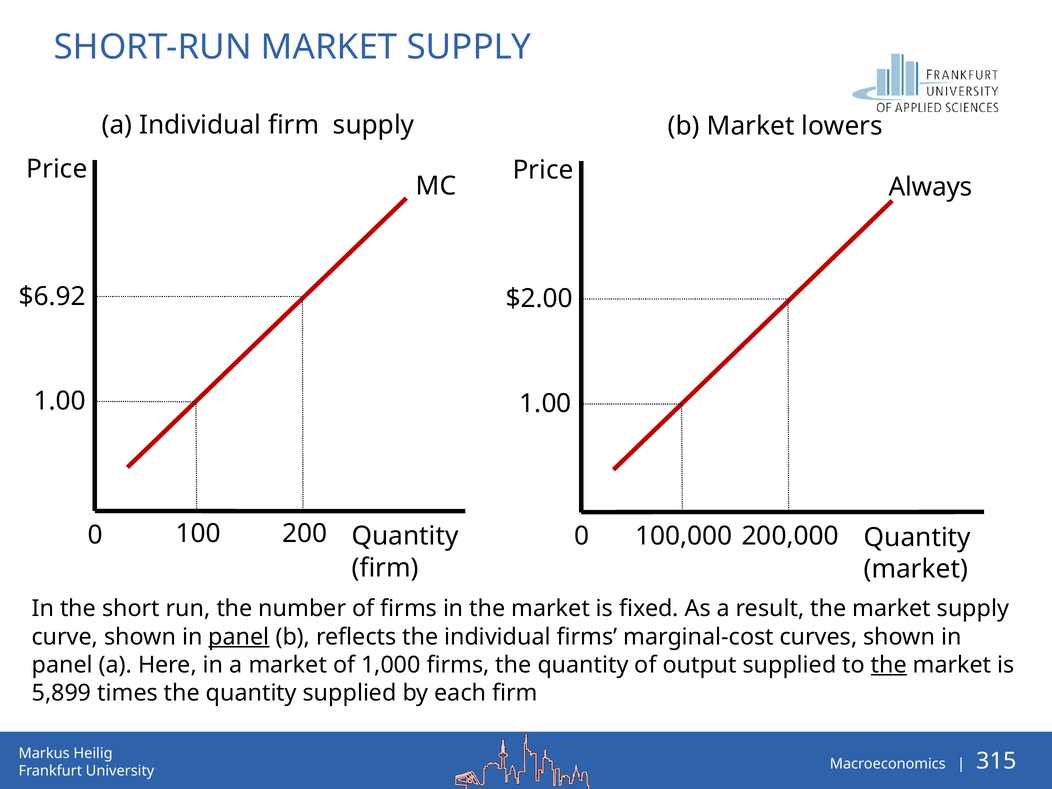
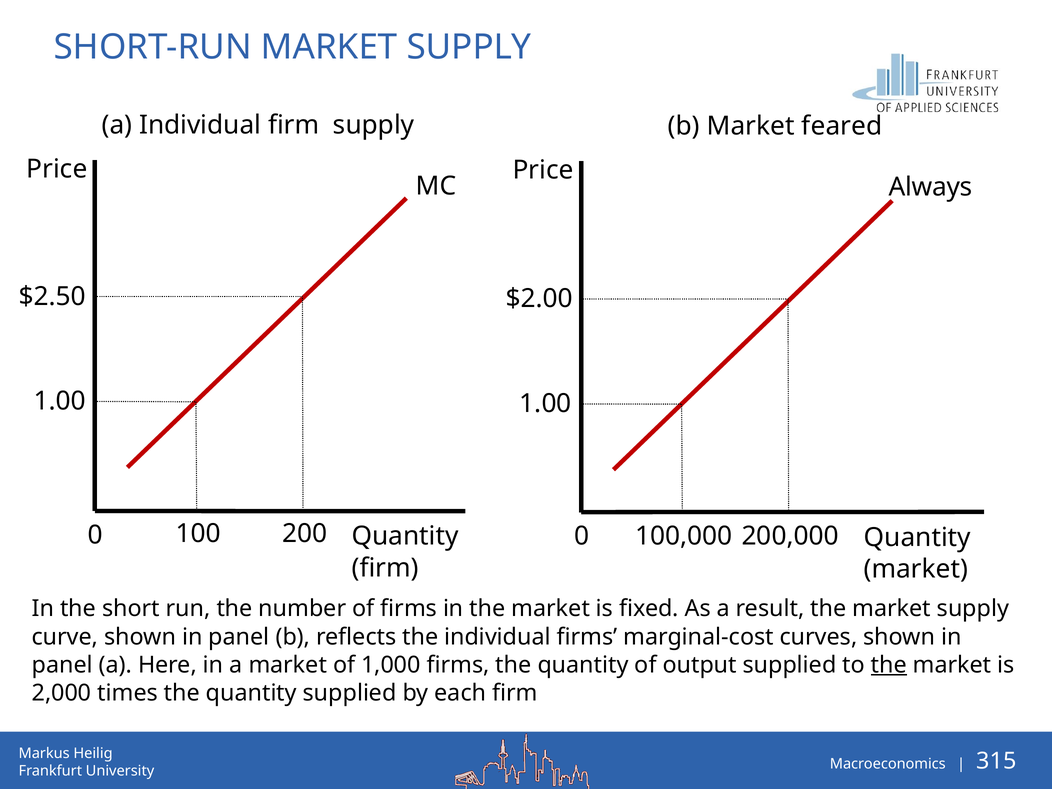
lowers: lowers -> feared (842, 126)
$6.92: $6.92 -> $2.50 (52, 296)
panel underline: present -> none (239, 637)
5,899: 5,899 -> 2,000 (62, 693)
